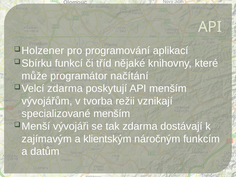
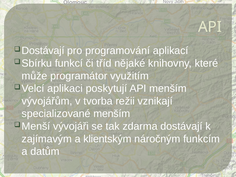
Holzener: Holzener -> Dostávají (43, 51)
načítání: načítání -> využitím (130, 76)
Velcí zdarma: zdarma -> aplikaci (65, 88)
